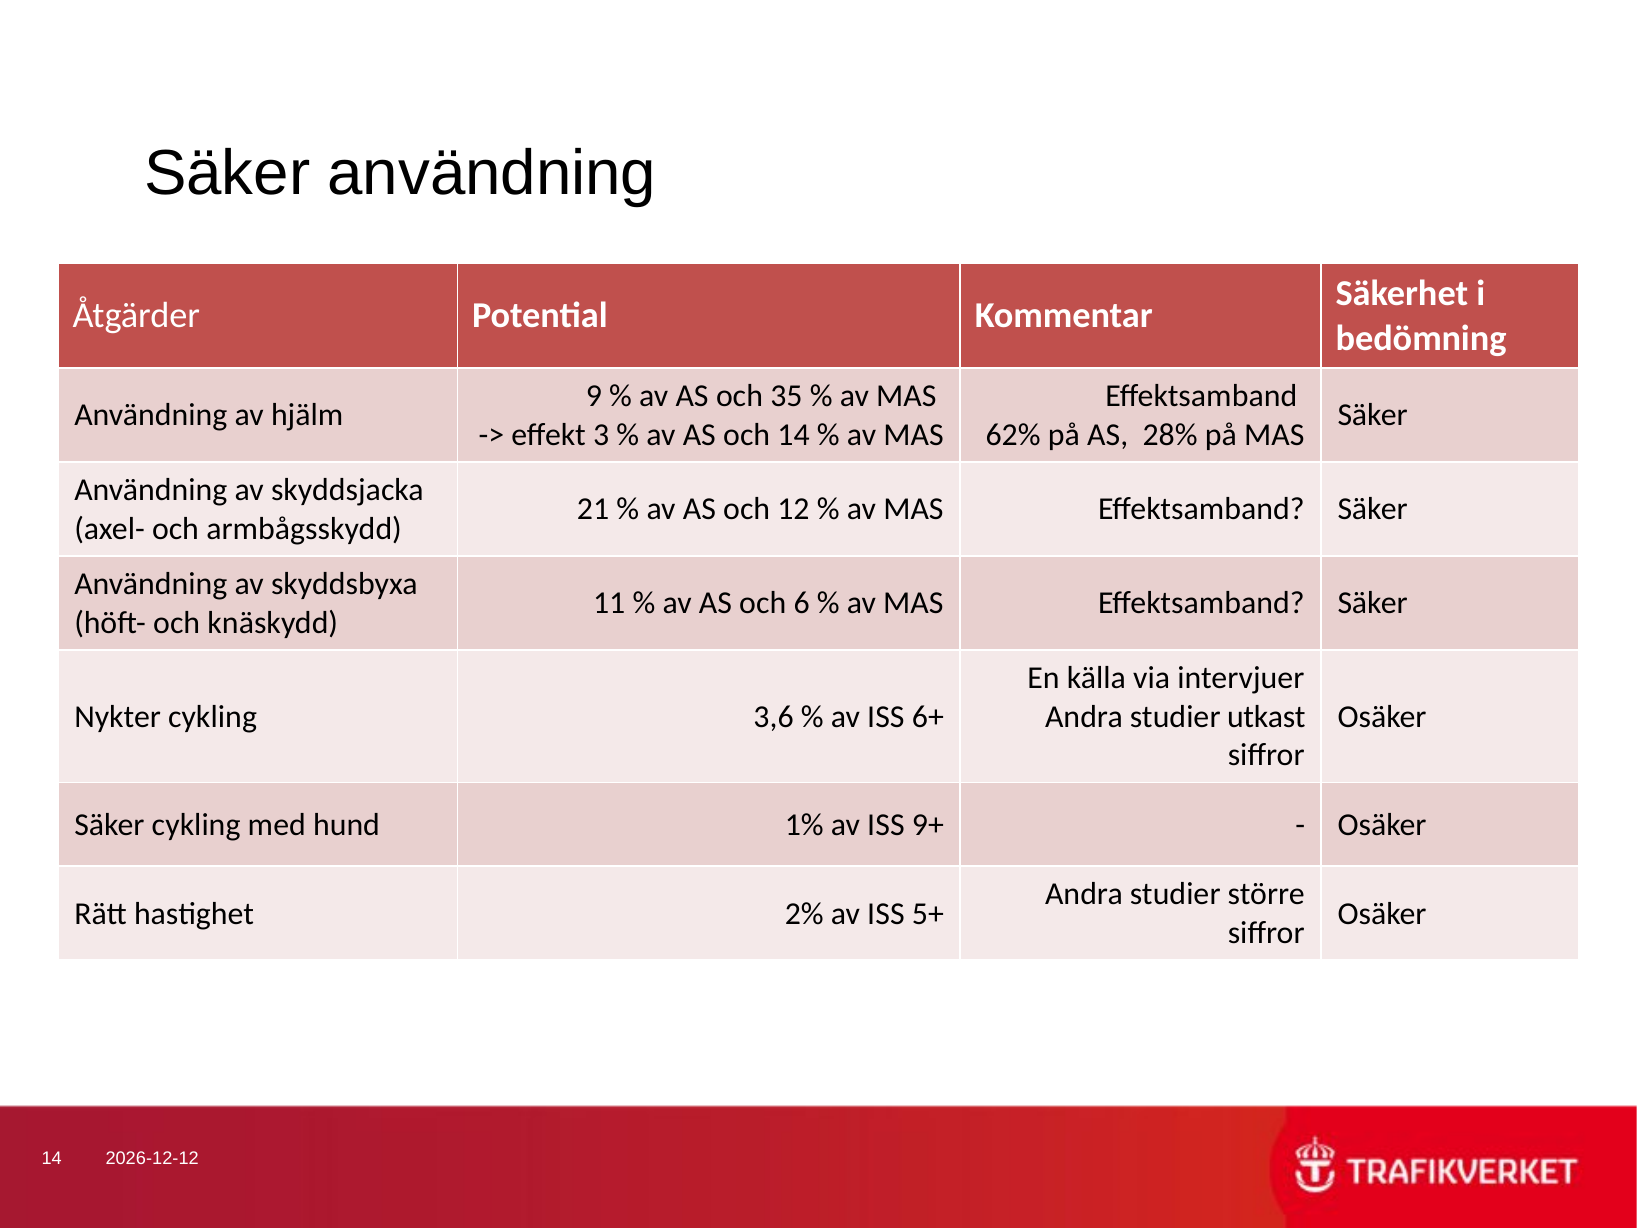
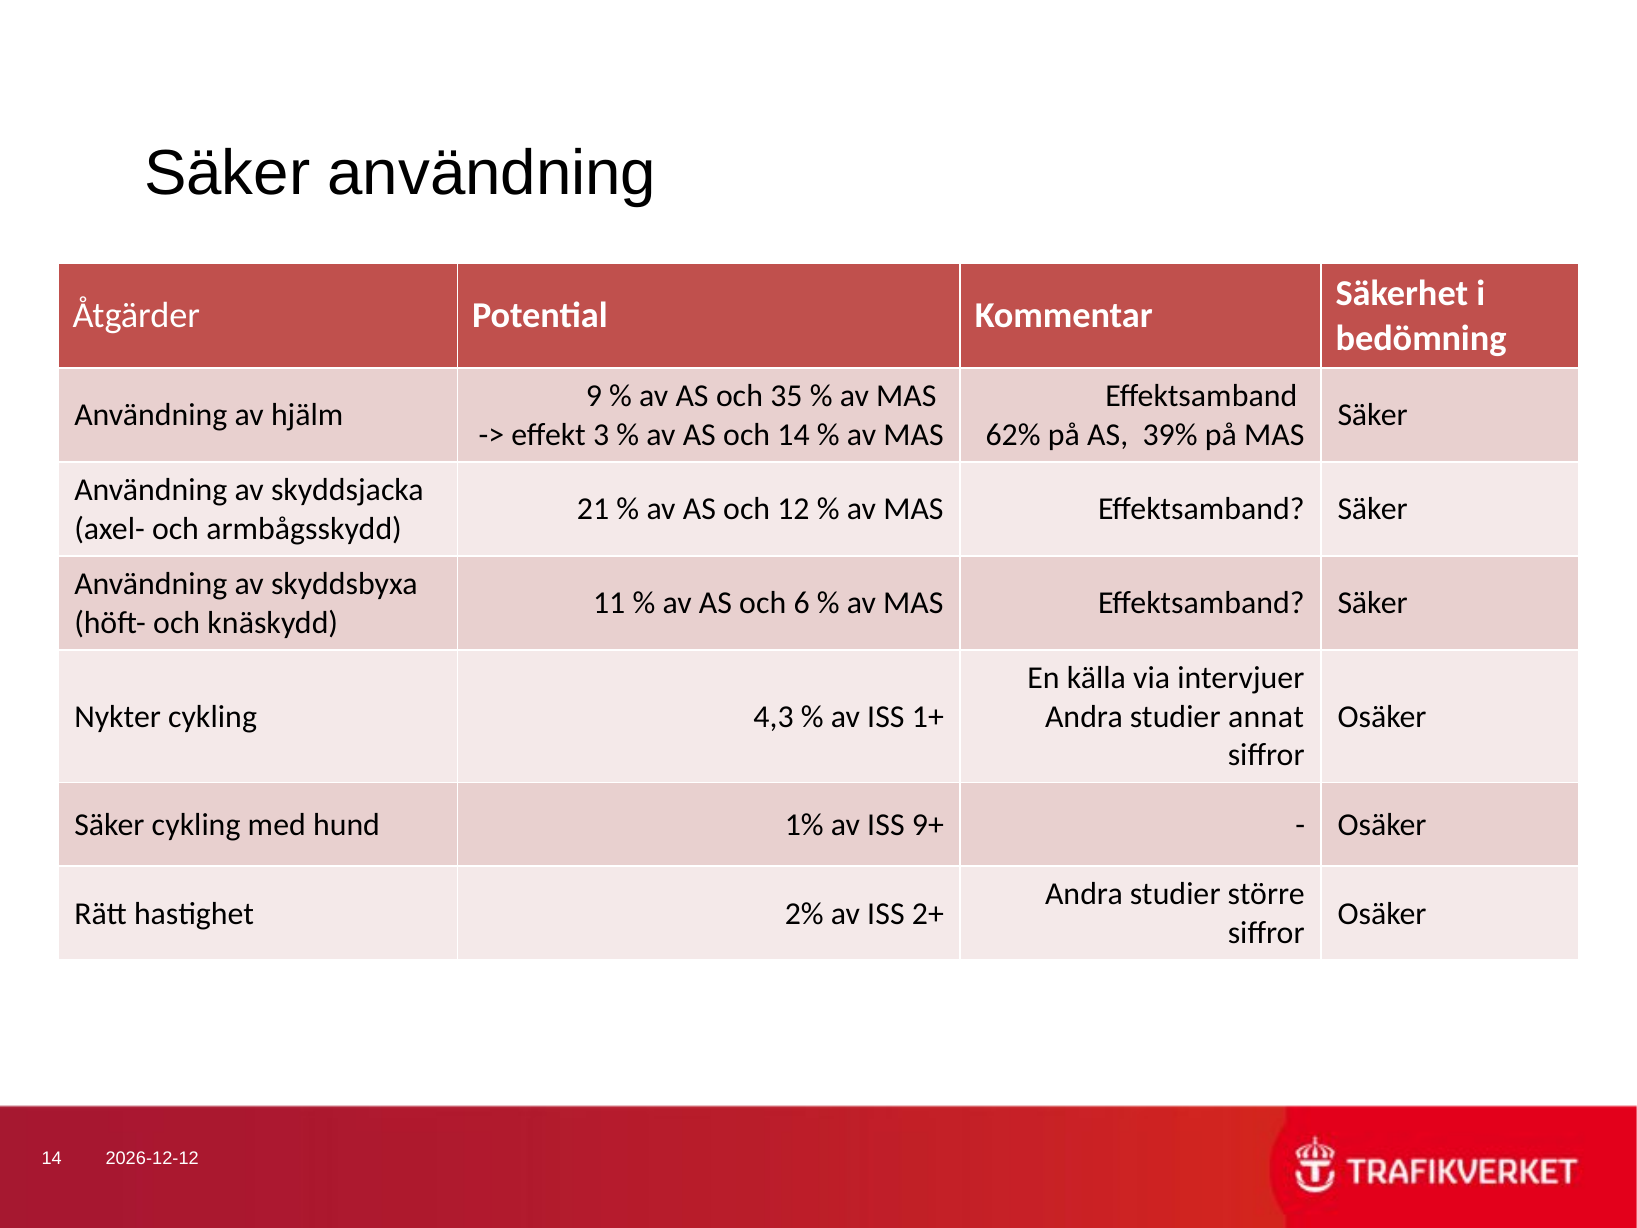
28%: 28% -> 39% (1170, 435)
3,6: 3,6 -> 4,3 (774, 716)
6+: 6+ -> 1+ (928, 716)
utkast: utkast -> annat (1266, 716)
5+: 5+ -> 2+ (928, 913)
